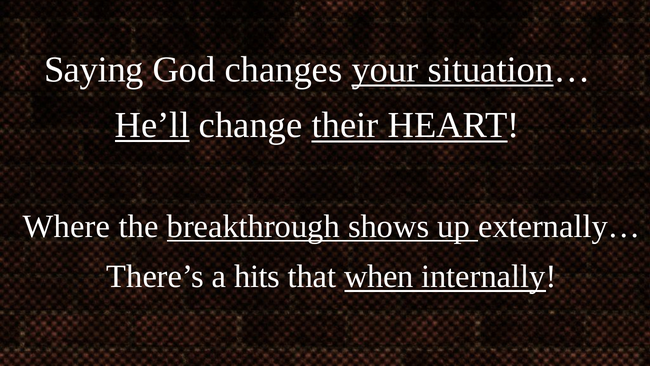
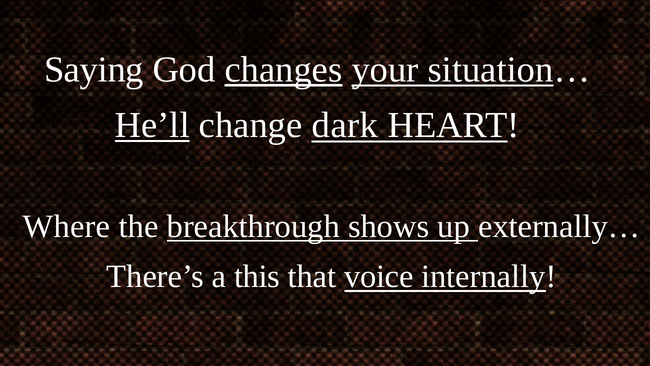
changes underline: none -> present (283, 69)
their: their -> dark (345, 125)
hits: hits -> this (257, 276)
when: when -> voice (379, 276)
